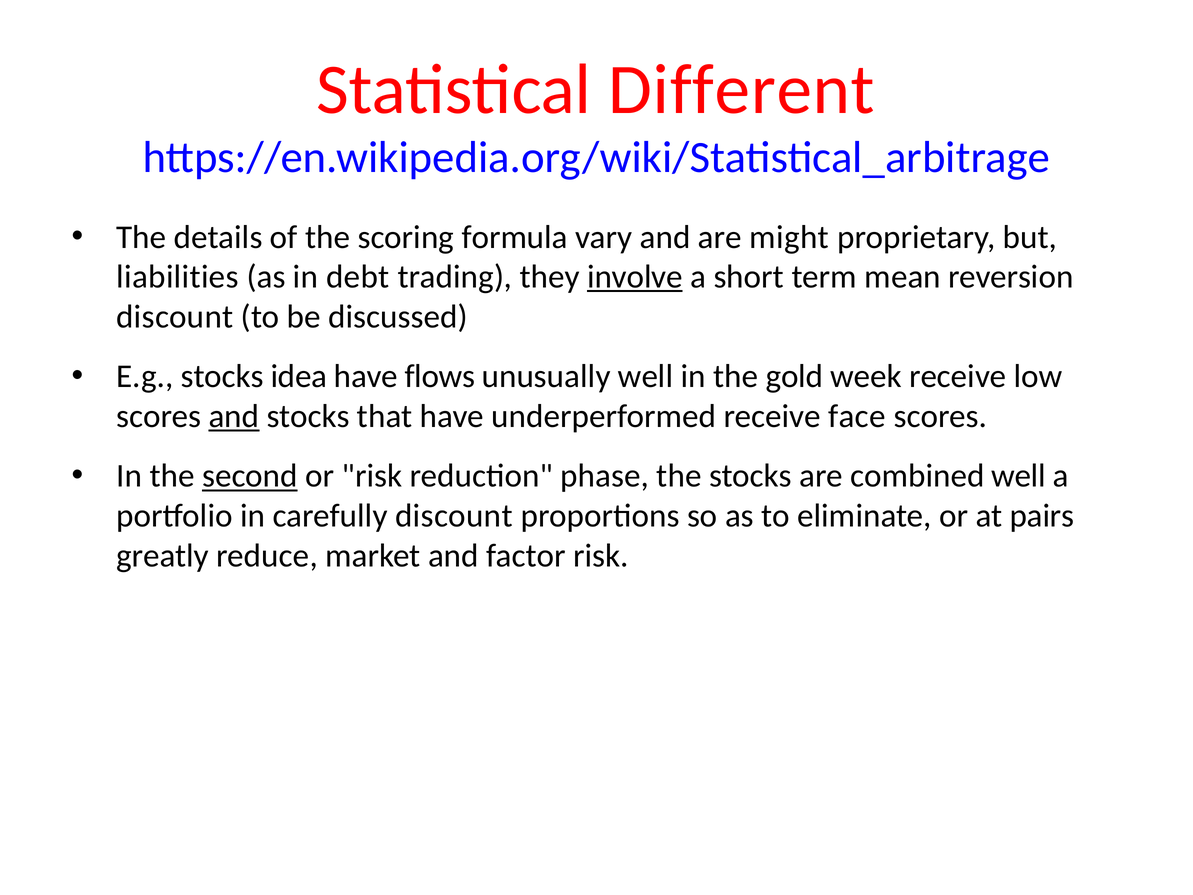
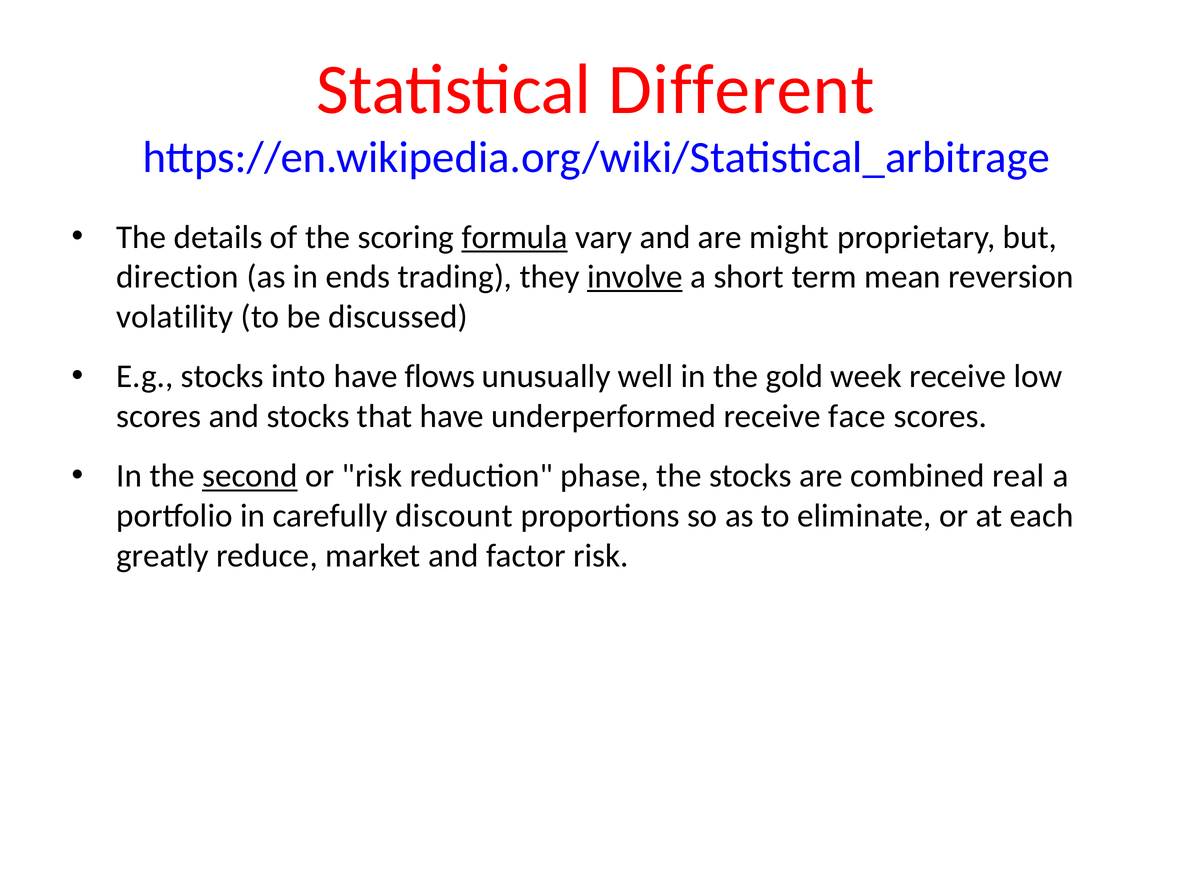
formula underline: none -> present (515, 237)
liabilities: liabilities -> direction (178, 277)
debt: debt -> ends (358, 277)
discount: discount -> volatility (175, 317)
idea: idea -> into (299, 376)
and underline: present -> none (234, 416)
combined well: well -> real (1018, 476)
pairs: pairs -> each (1042, 516)
